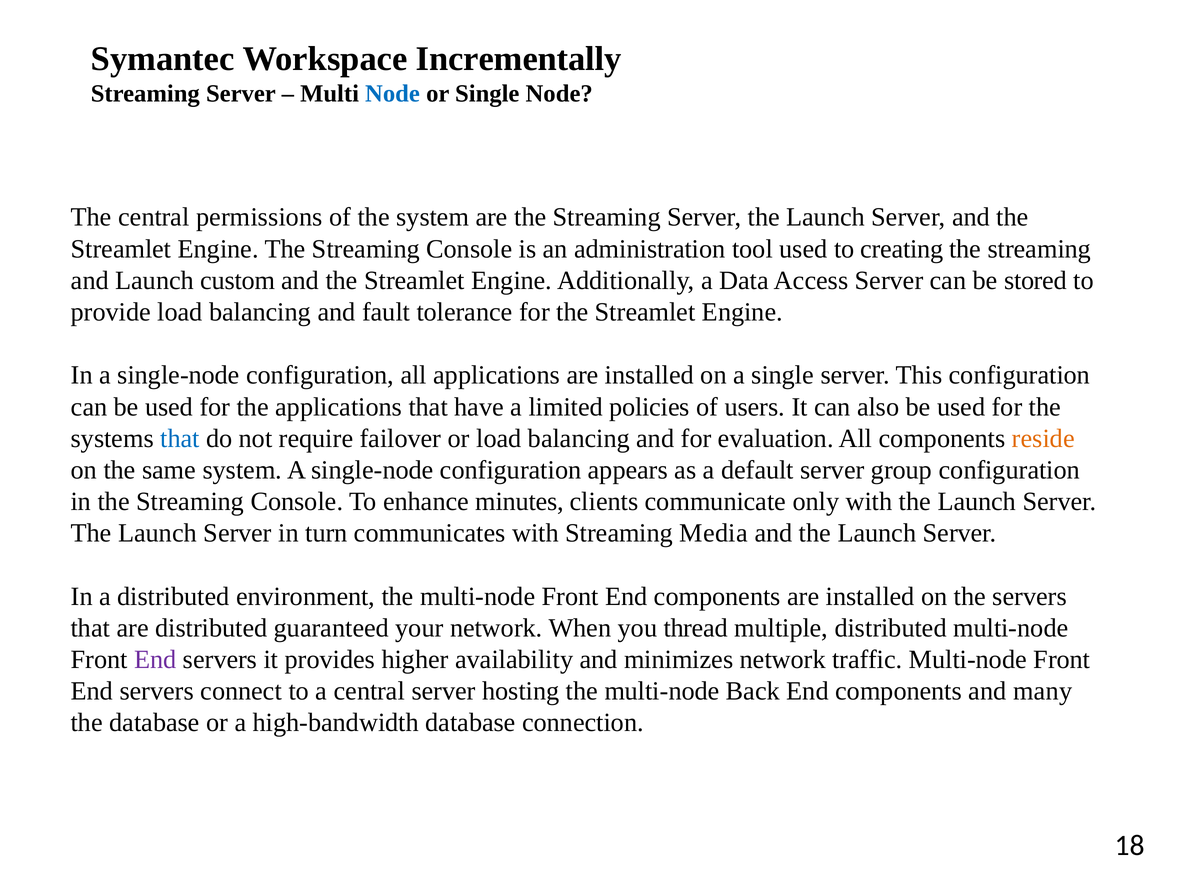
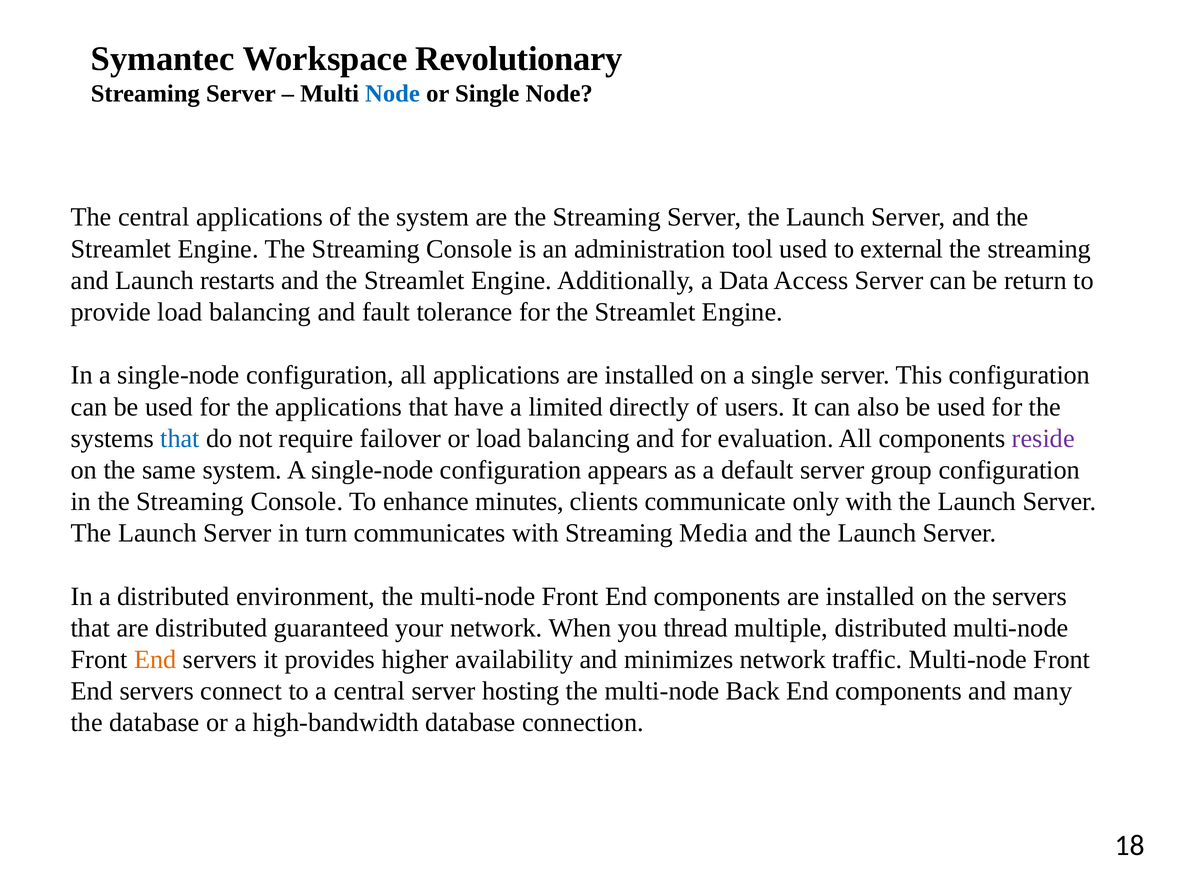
Incrementally: Incrementally -> Revolutionary (519, 59)
central permissions: permissions -> applications (259, 217)
creating: creating -> external (902, 249)
custom: custom -> restarts (238, 280)
stored: stored -> return (1035, 280)
policies: policies -> directly (649, 407)
reside colour: orange -> purple (1043, 438)
End colour: purple -> orange (155, 659)
